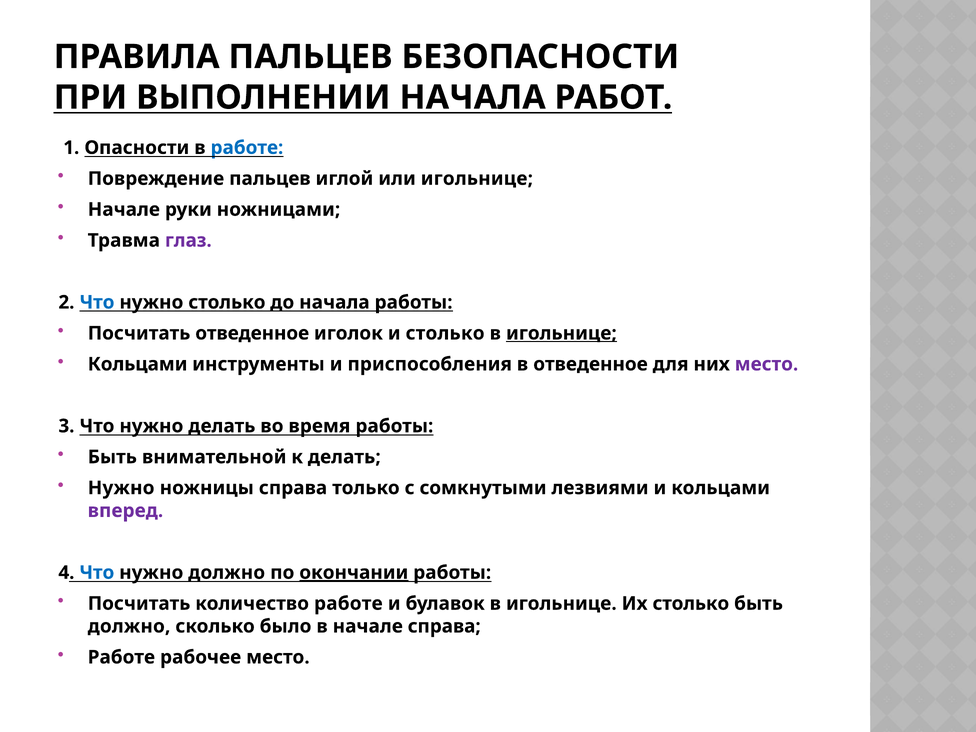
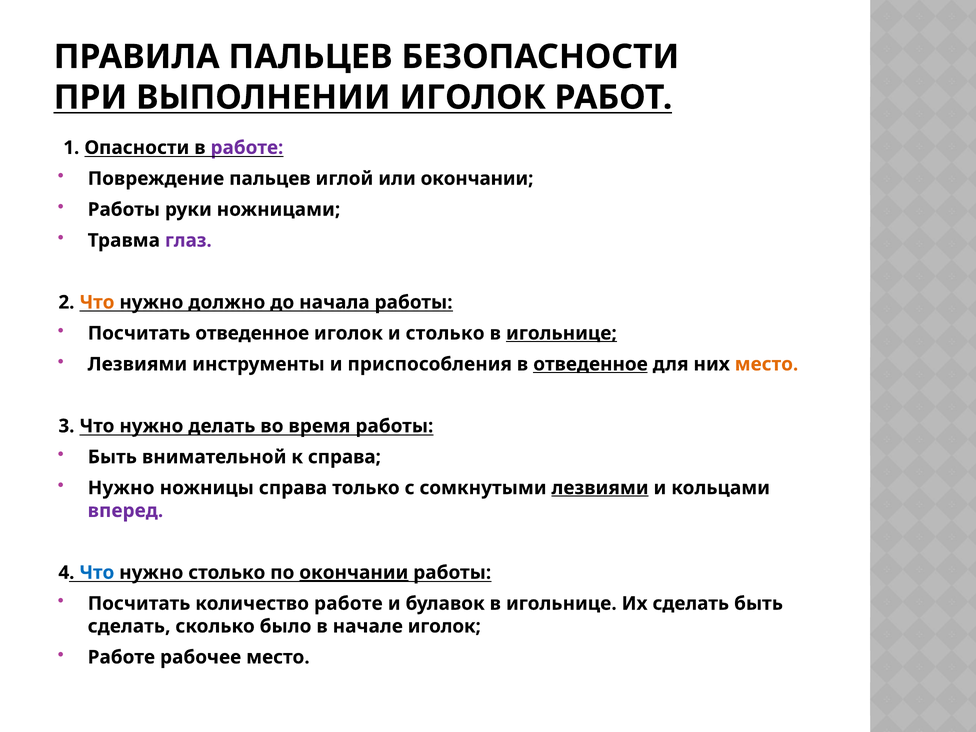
ВЫПОЛНЕНИИ НАЧАЛА: НАЧАЛА -> ИГОЛОК (473, 97)
работе colour: blue -> purple (247, 148)
или игольнице: игольнице -> окончании (477, 179)
Начале: Начале -> Работы (124, 210)
Что colour: blue -> orange (97, 302)
нужно столько: столько -> должно (227, 302)
Кольцами: Кольцами -> Лезвиями (137, 364)
отведенное underline: none -> present (590, 364)
место colour: purple -> orange (767, 364)
к делать: делать -> справа (344, 457)
лезвиями underline: none -> present (600, 488)
нужно должно: должно -> столько (227, 573)
Их столько: столько -> сделать (691, 604)
должно: должно -> сделать (129, 626)
начале справа: справа -> иголок (444, 626)
